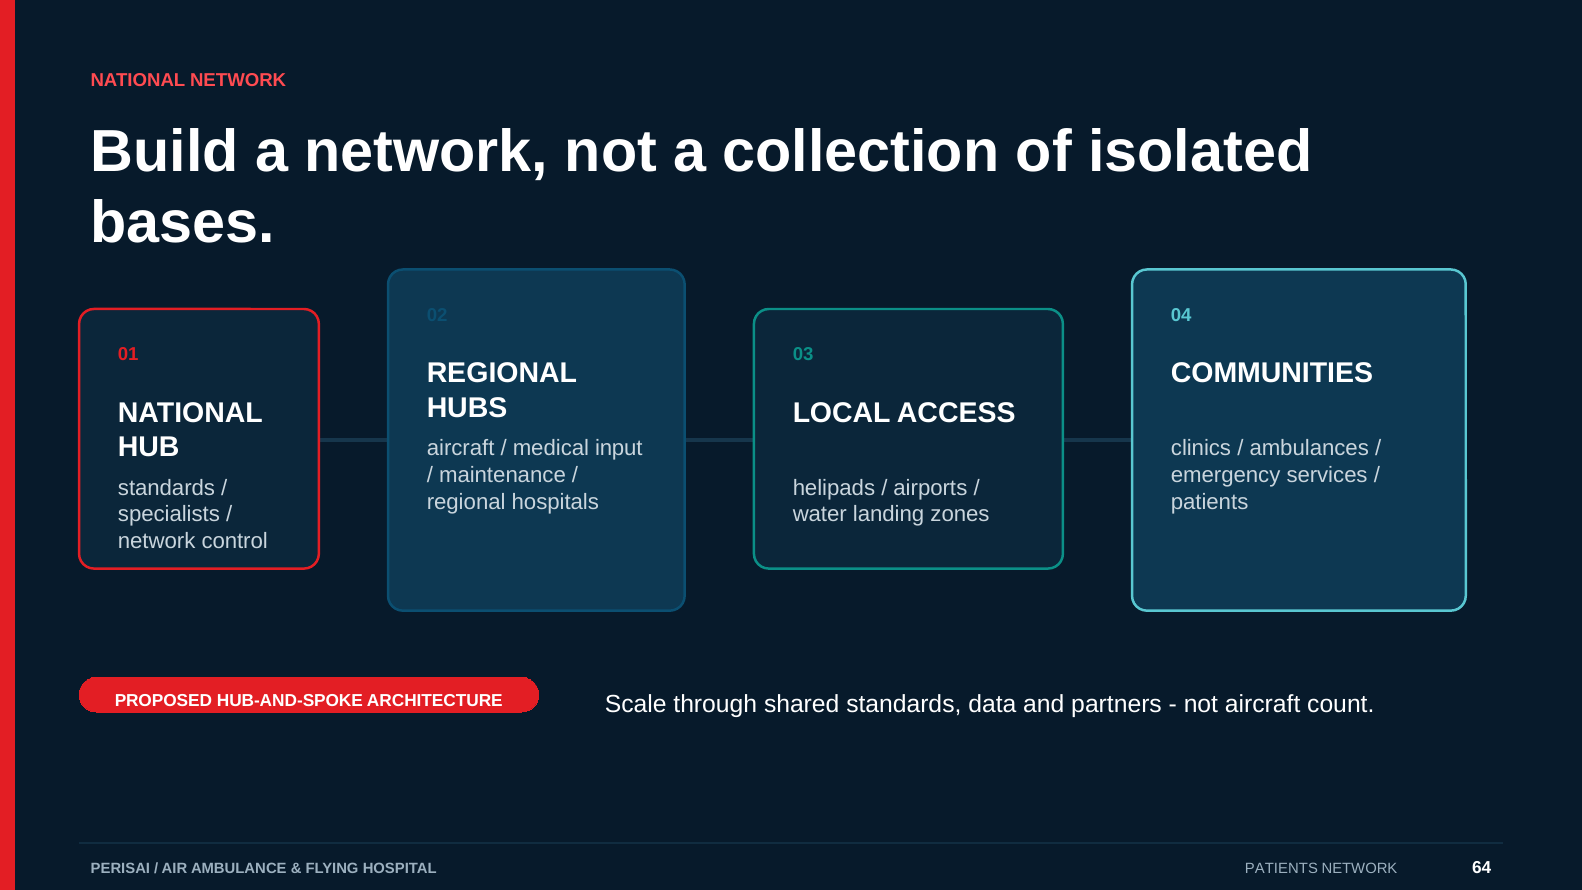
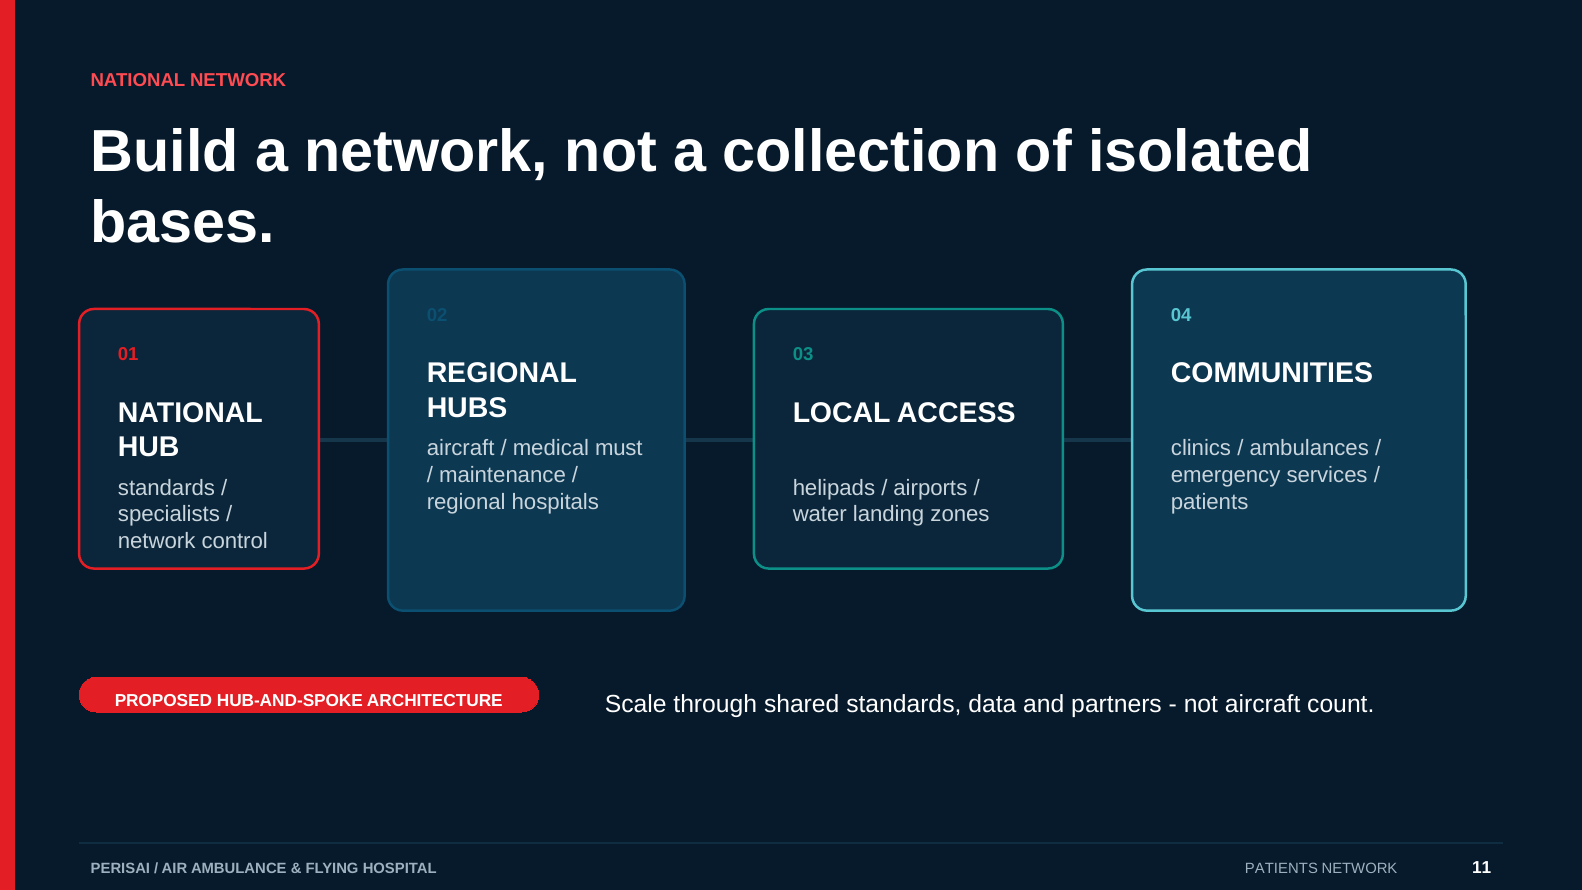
input: input -> must (619, 448)
64: 64 -> 11 (1482, 868)
